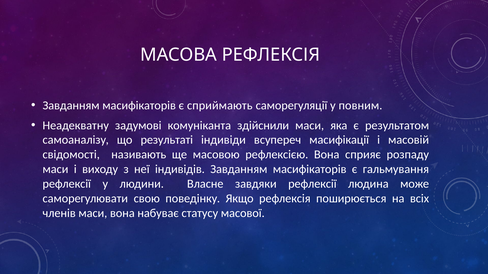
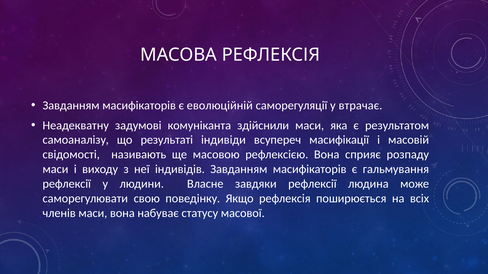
сприймають: сприймають -> еволюційній (220, 106)
повним: повним -> втрачає (361, 106)
